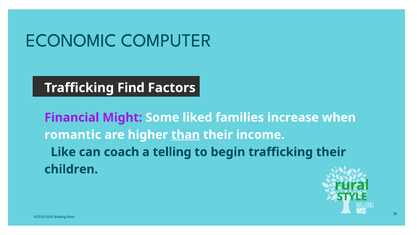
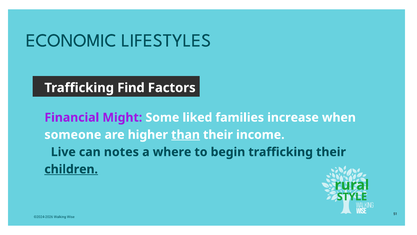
COMPUTER: COMPUTER -> LIFESTYLES (166, 40)
romantic: romantic -> someone (73, 135)
Like: Like -> Live (63, 152)
coach: coach -> notes (121, 152)
telling: telling -> where (172, 152)
children underline: none -> present (71, 169)
